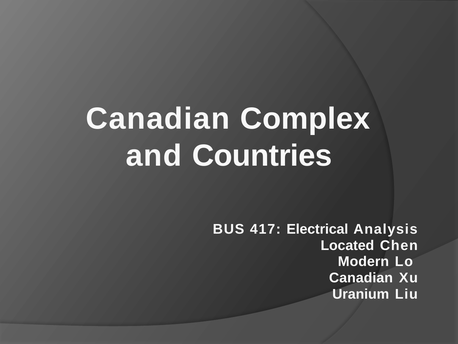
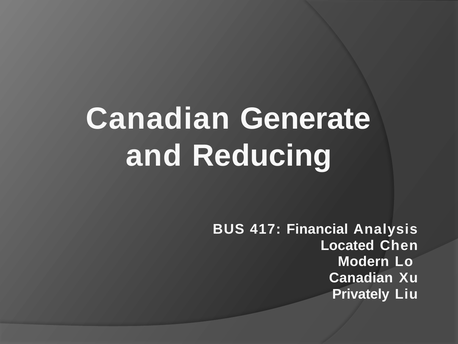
Complex: Complex -> Generate (305, 119)
Countries: Countries -> Reducing (262, 155)
Electrical: Electrical -> Financial (317, 229)
Uranium: Uranium -> Privately (361, 294)
